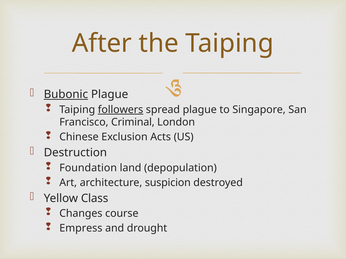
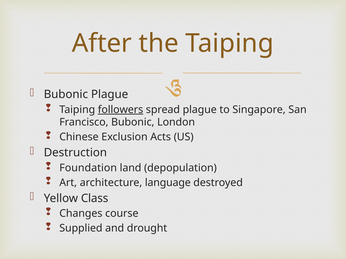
Bubonic underline: present -> none (66, 95)
Francisco Criminal: Criminal -> Bubonic (133, 122)
suspicion: suspicion -> language (168, 183)
Empress: Empress -> Supplied (81, 229)
